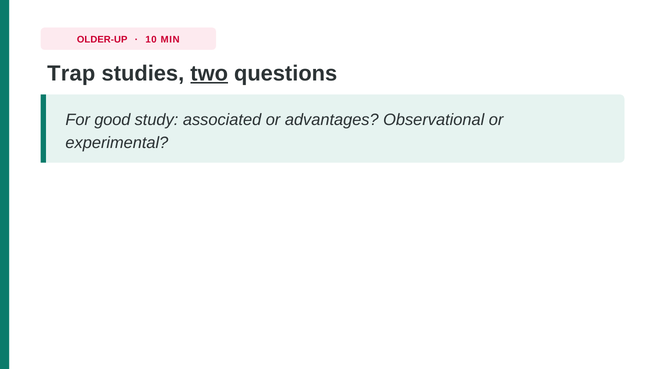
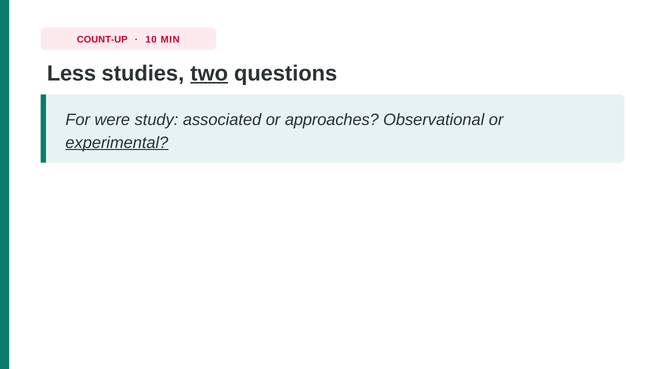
OLDER-UP: OLDER-UP -> COUNT-UP (102, 39)
Trap: Trap -> Less (71, 73)
good: good -> were (112, 120)
advantages: advantages -> approaches (332, 120)
experimental underline: none -> present (117, 143)
